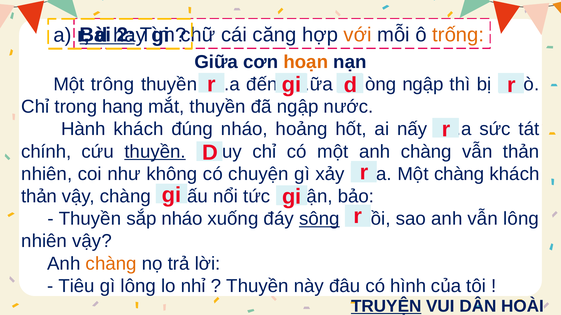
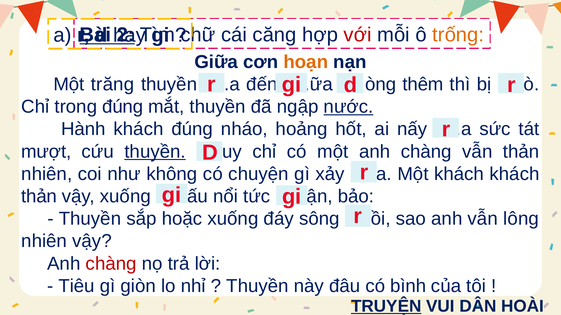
với colour: orange -> red (358, 35)
trông: trông -> trăng (113, 84)
ngập: ngập -> thêm (423, 84)
trong hang: hang -> đúng (123, 107)
nước underline: none -> present (349, 107)
chính: chính -> mượt (46, 152)
Một chàng: chàng -> khách (459, 174)
vậy chàng: chàng -> xuống (125, 197)
sắp nháo: nháo -> hoặc (182, 219)
sông underline: present -> none (319, 219)
chàng colour: orange -> red (111, 264)
gì lông: lông -> giòn (138, 286)
hình: hình -> bình (408, 286)
